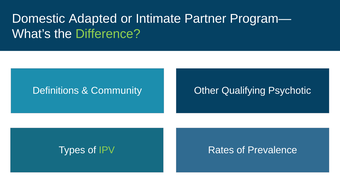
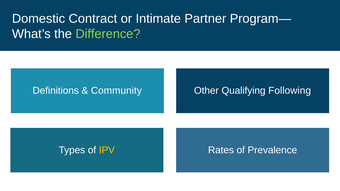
Adapted: Adapted -> Contract (93, 19)
Psychotic: Psychotic -> Following (290, 91)
IPV colour: light green -> yellow (107, 150)
